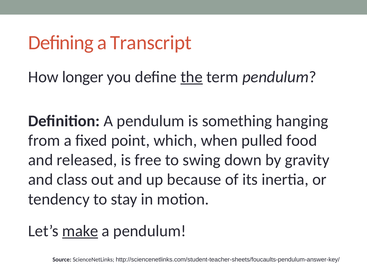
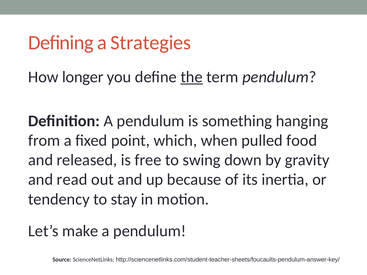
Transcript: Transcript -> Strategies (151, 43)
class: class -> read (72, 180)
make underline: present -> none (80, 231)
